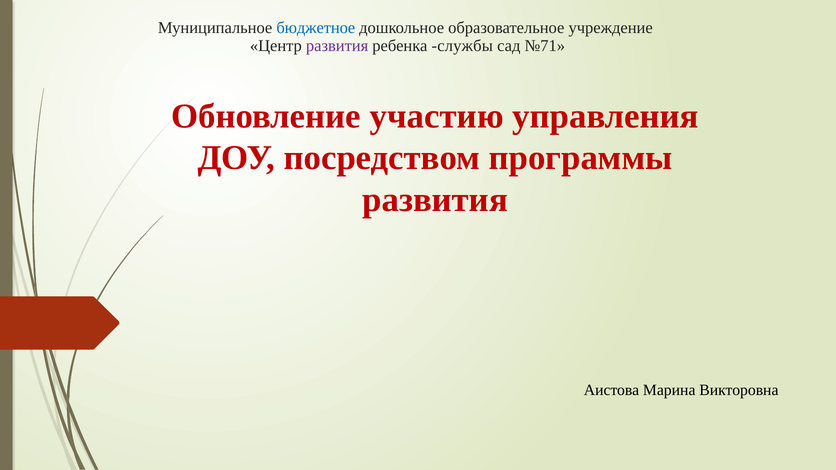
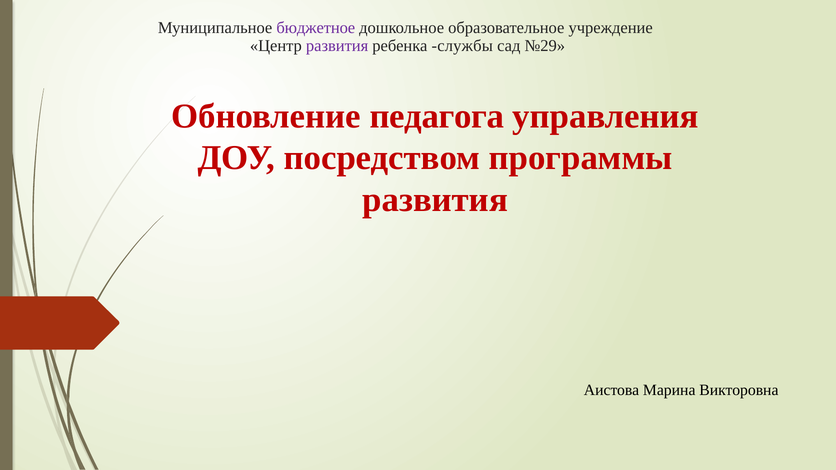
бюджетное colour: blue -> purple (316, 28)
№71: №71 -> №29 (545, 46)
участию: участию -> педагога (437, 116)
